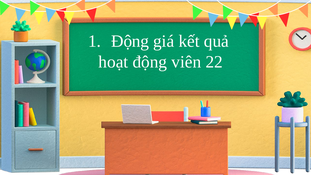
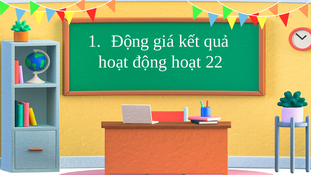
động viên: viên -> hoạt (186, 62)
